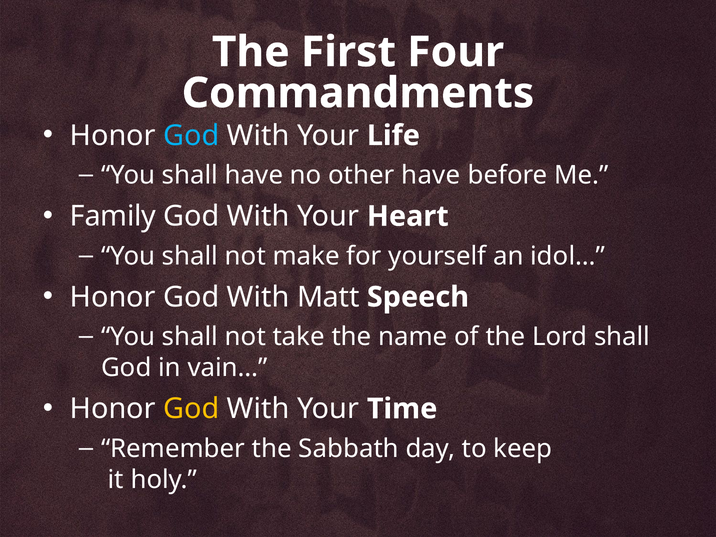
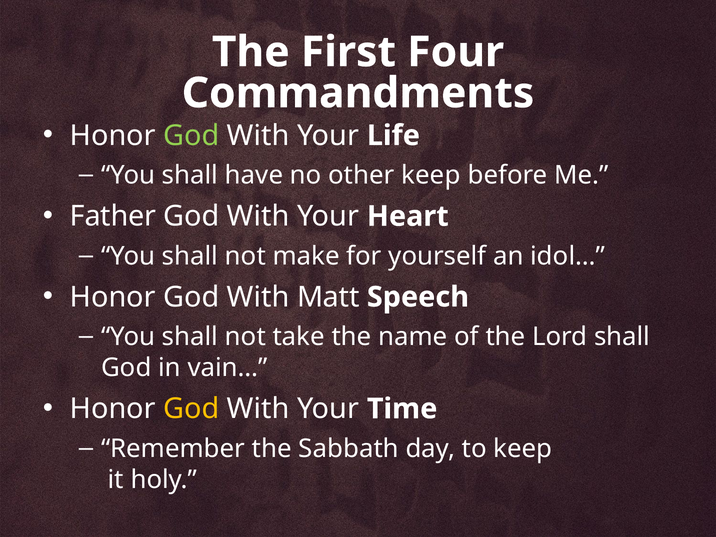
God colour: light blue -> light green (191, 136)
other have: have -> keep (431, 175)
Family: Family -> Father (113, 216)
